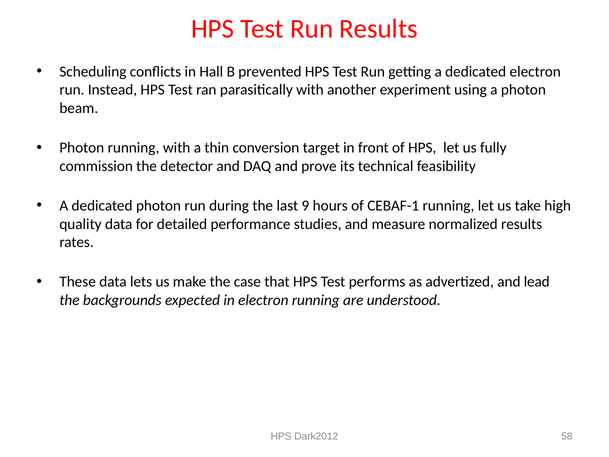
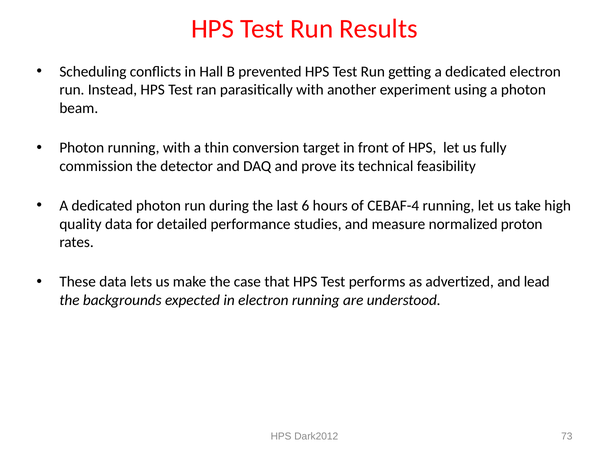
9: 9 -> 6 (305, 206)
CEBAF-1: CEBAF-1 -> CEBAF-4 (393, 206)
normalized results: results -> proton (522, 224)
58: 58 -> 73 (567, 436)
